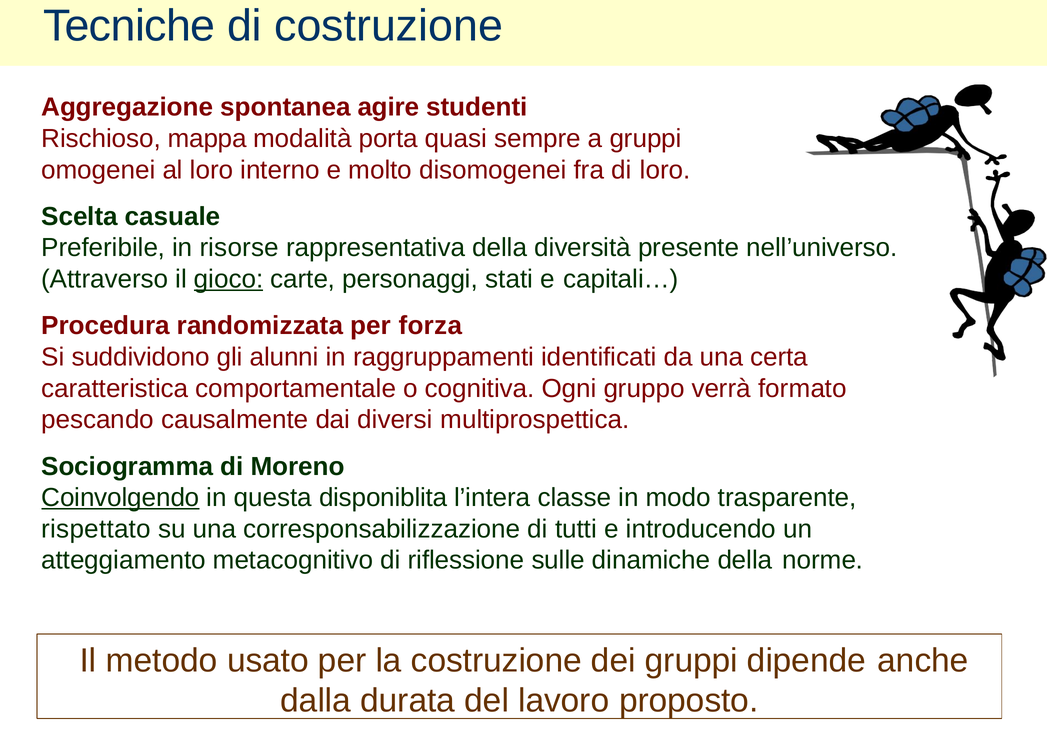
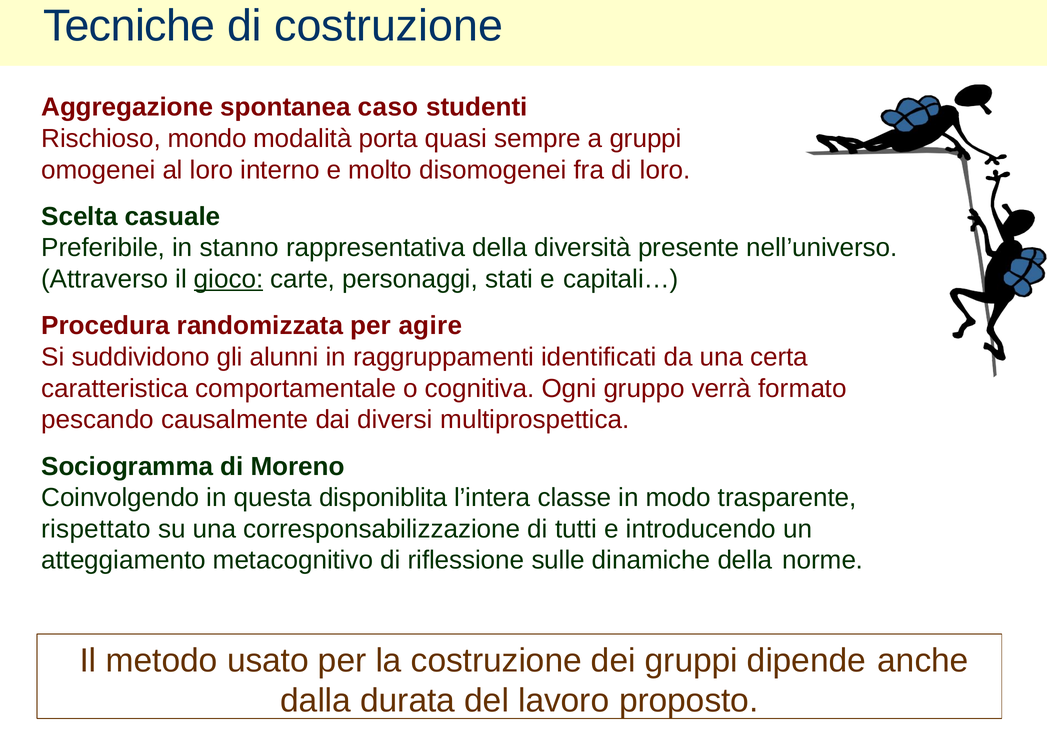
agire: agire -> caso (388, 107)
mappa: mappa -> mondo (207, 139)
risorse: risorse -> stanno (239, 248)
forza: forza -> agire (430, 326)
Coinvolgendo underline: present -> none (120, 498)
